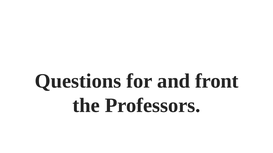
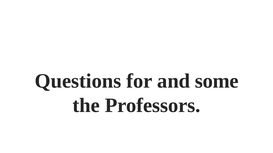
front: front -> some (217, 81)
